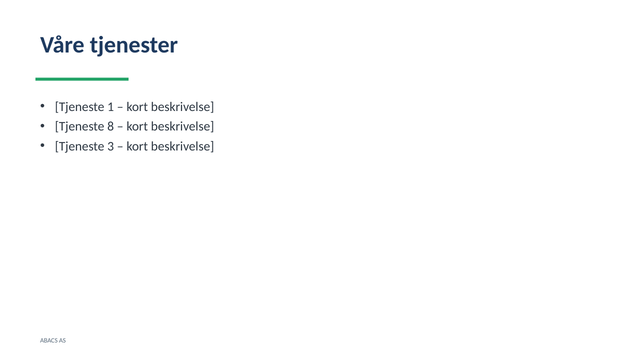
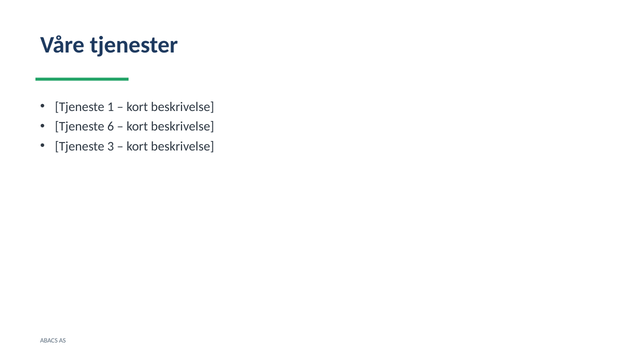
8: 8 -> 6 (111, 127)
